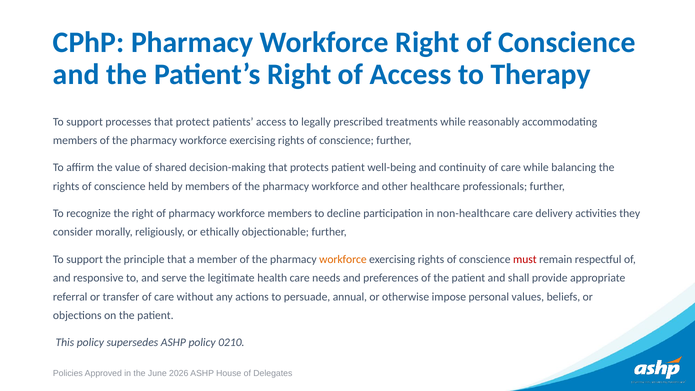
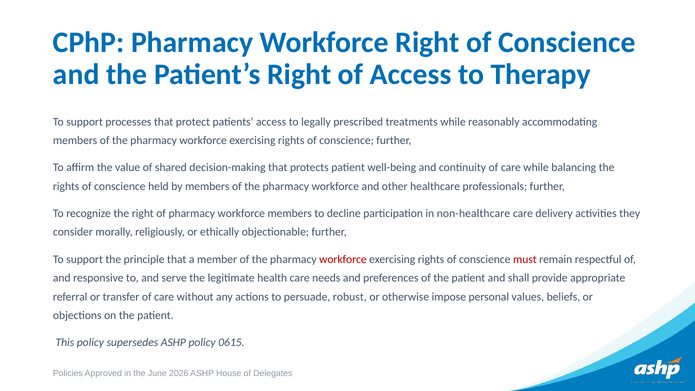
workforce colour: orange -> red (343, 259)
annual: annual -> robust (350, 297)
0210: 0210 -> 0615 (231, 343)
